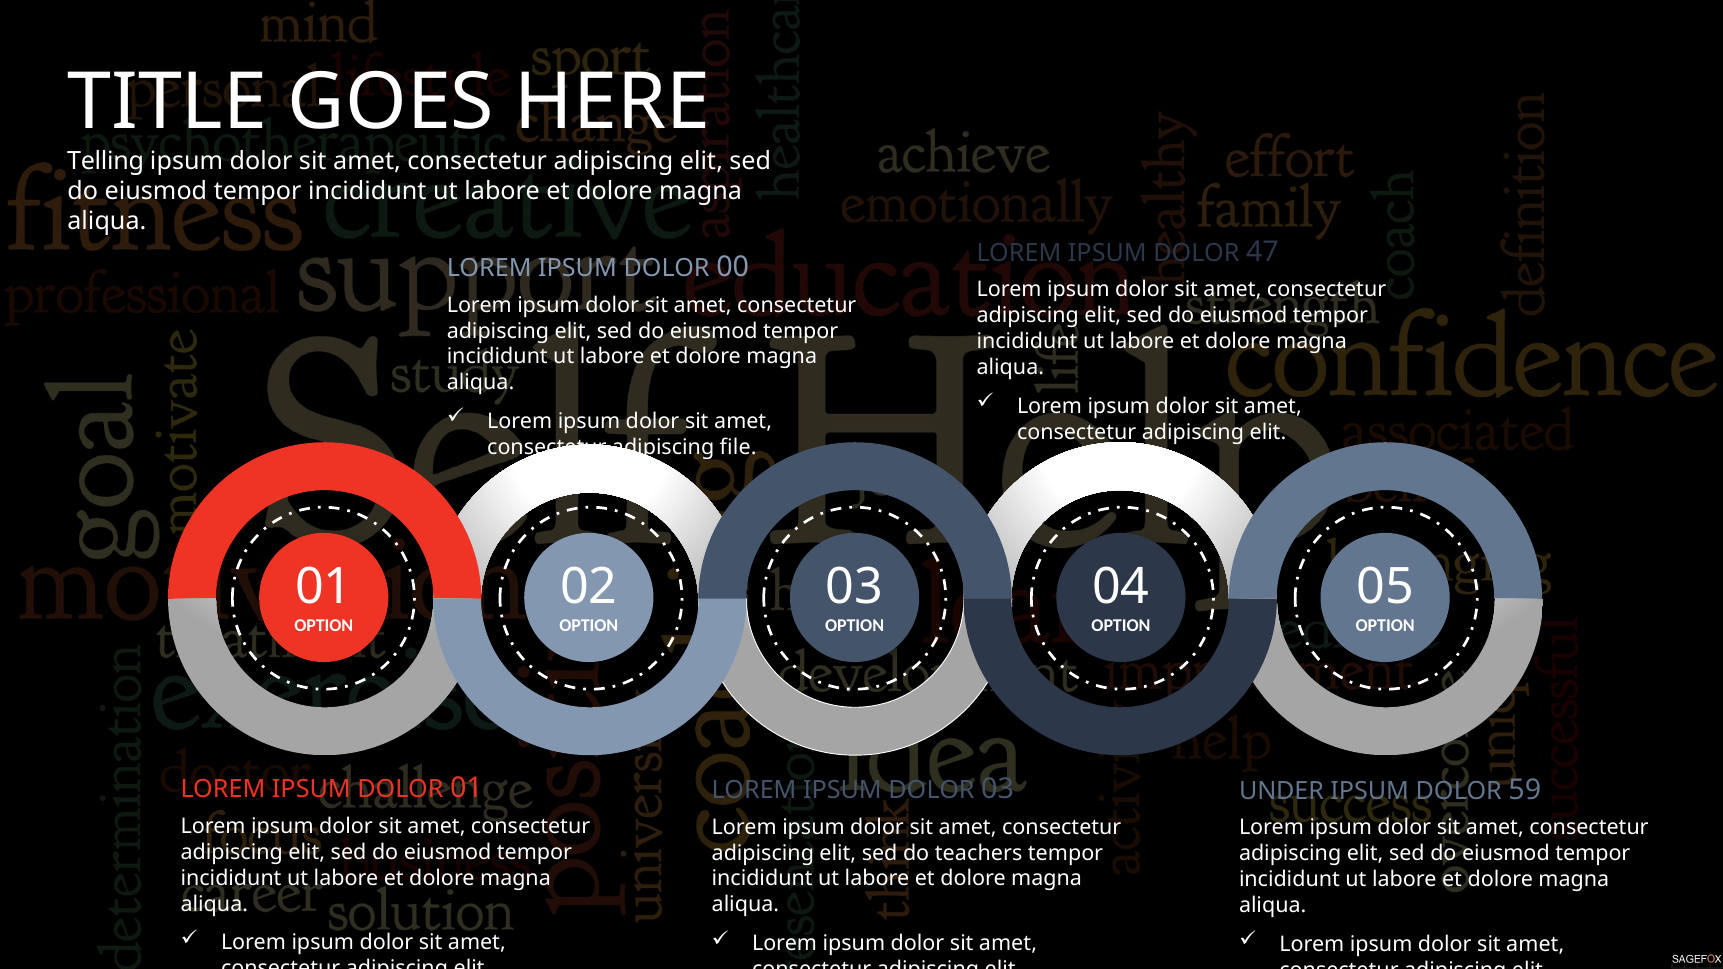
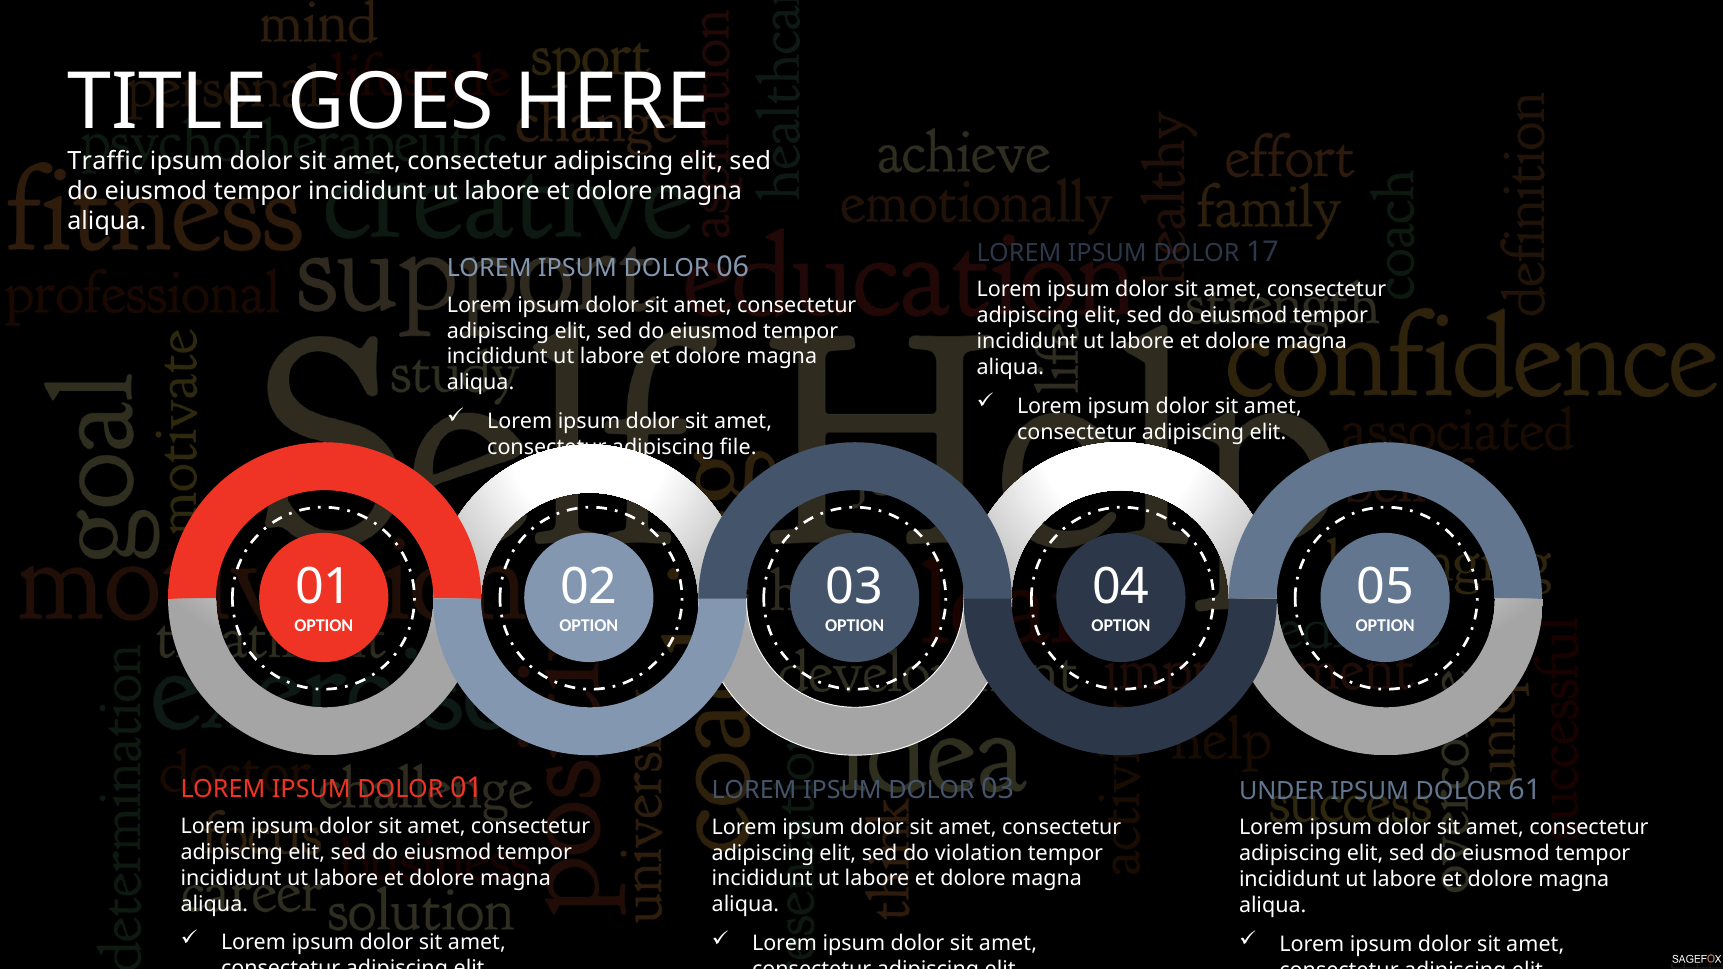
Telling: Telling -> Traffic (105, 161)
47: 47 -> 17 (1262, 252)
00: 00 -> 06 (733, 267)
59: 59 -> 61 (1525, 790)
teachers: teachers -> violation (979, 853)
